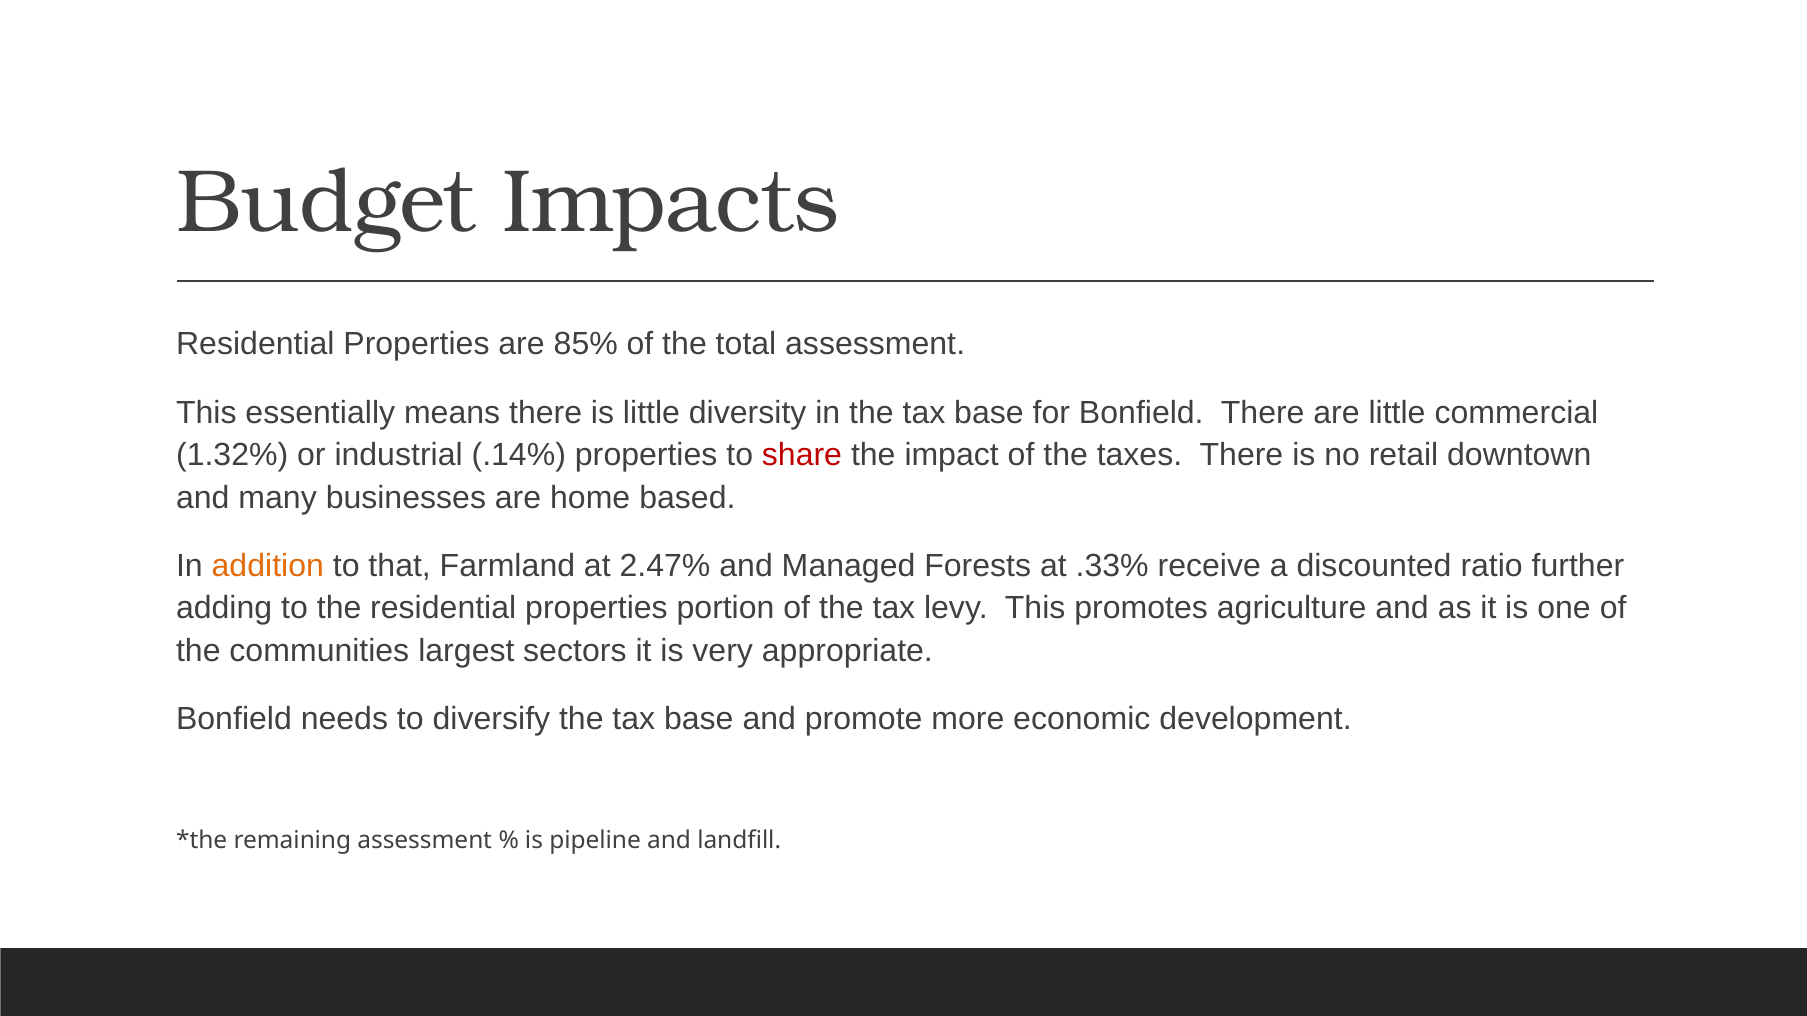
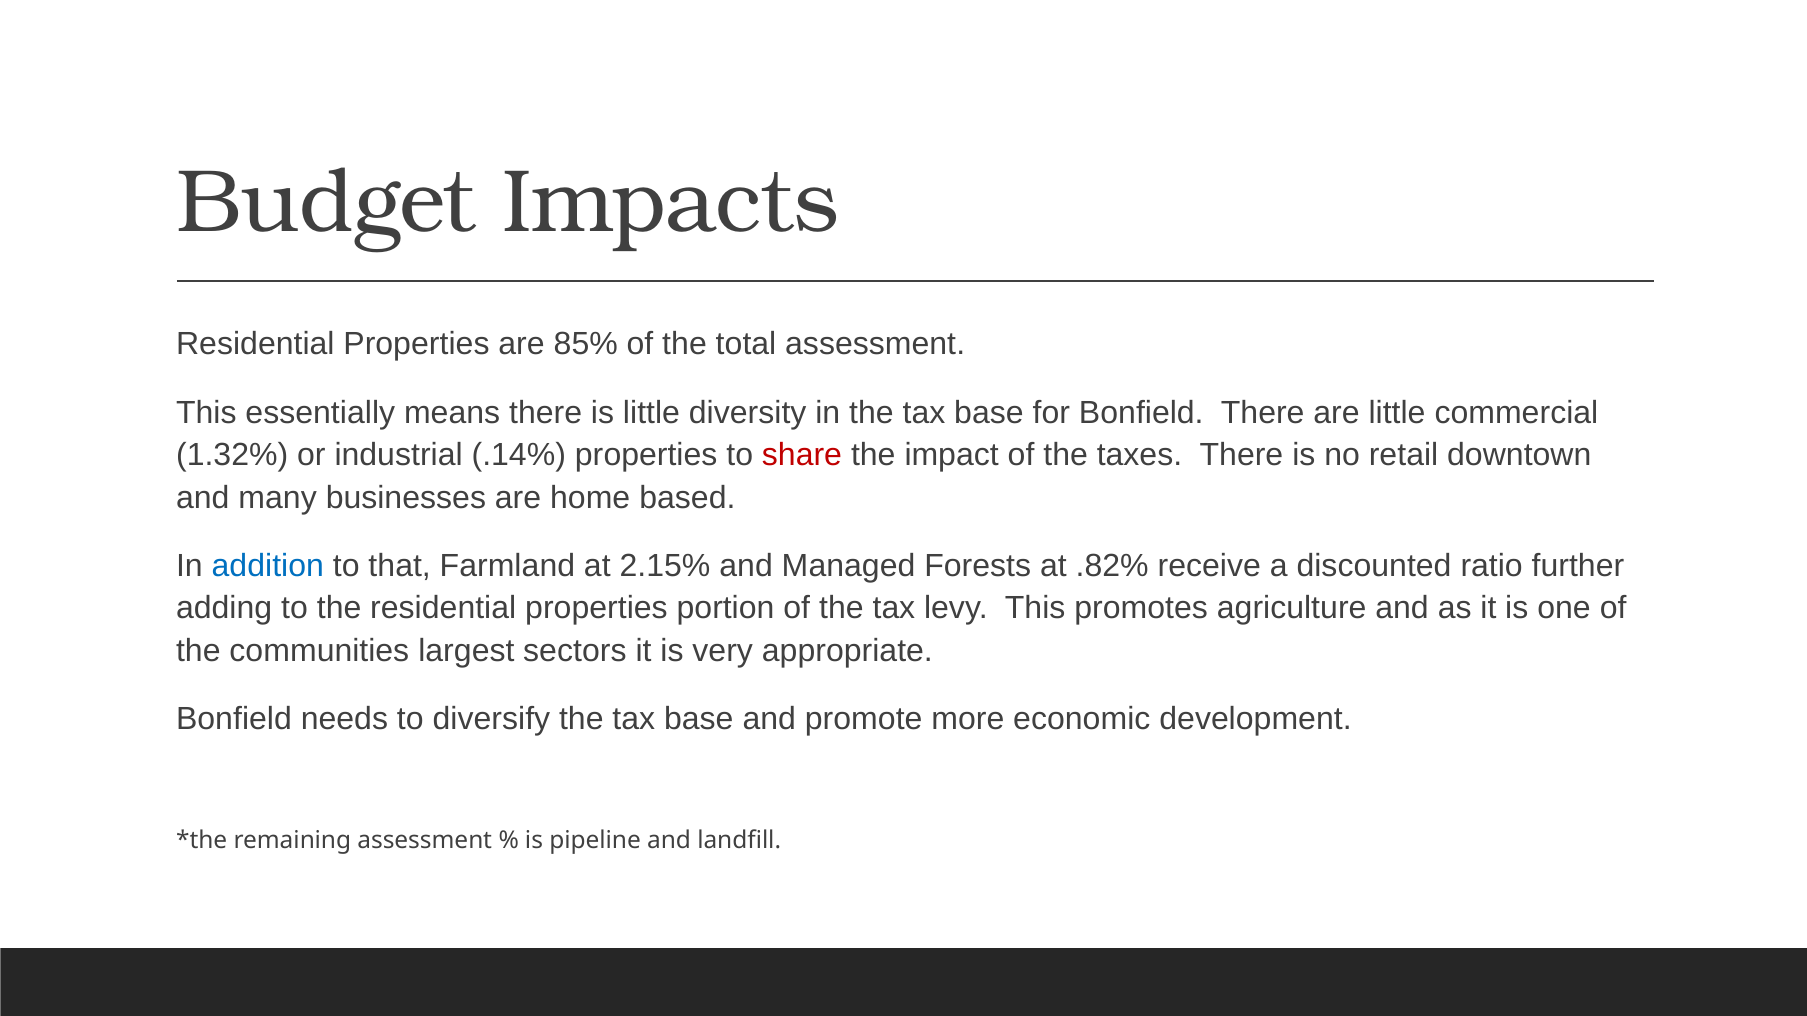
addition colour: orange -> blue (268, 566)
2.47%: 2.47% -> 2.15% (665, 566)
.33%: .33% -> .82% (1112, 566)
